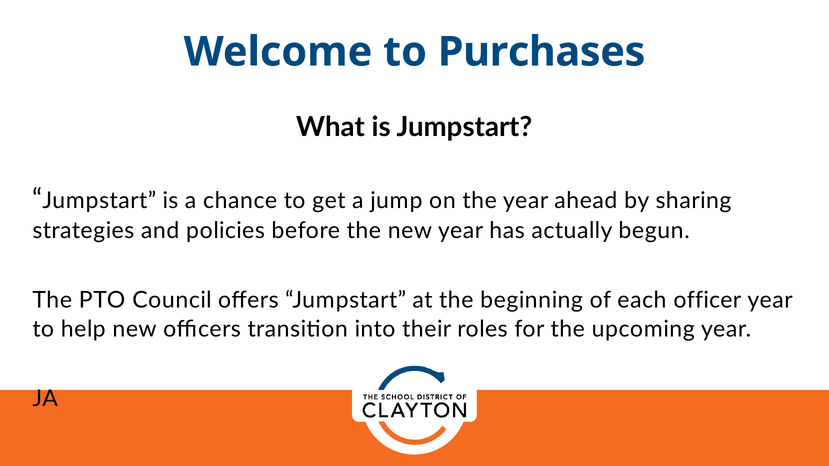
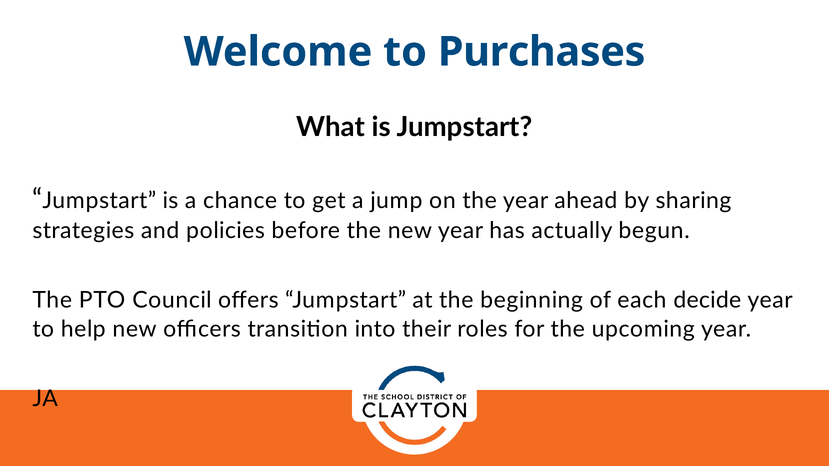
officer: officer -> decide (707, 300)
